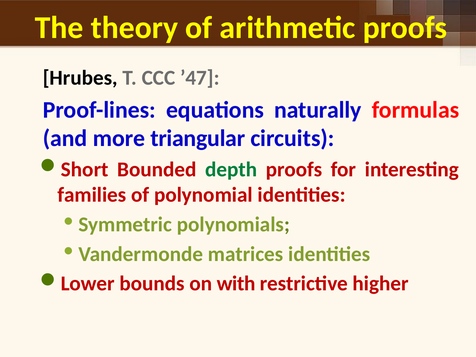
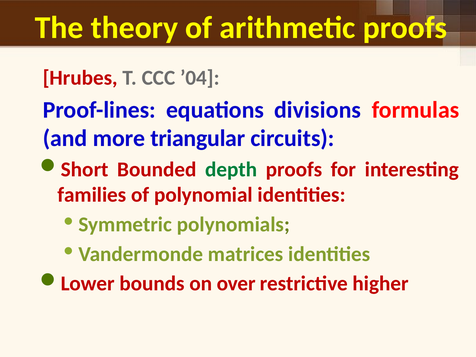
Hrubes colour: black -> red (80, 78)
’47: ’47 -> ’04 (200, 78)
naturally: naturally -> divisions (318, 110)
with: with -> over (236, 284)
